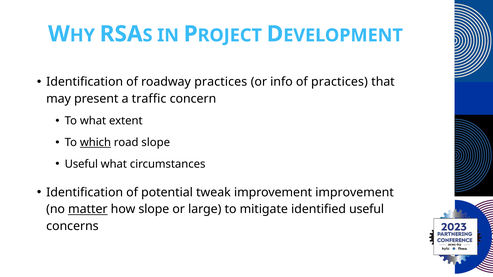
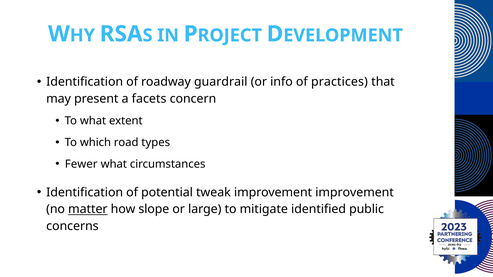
roadway practices: practices -> guardrail (221, 82)
traffic: traffic -> facets (149, 99)
which underline: present -> none (95, 143)
road slope: slope -> types (156, 143)
Useful: Useful -> Fewer (81, 164)
identified useful: useful -> public (367, 209)
